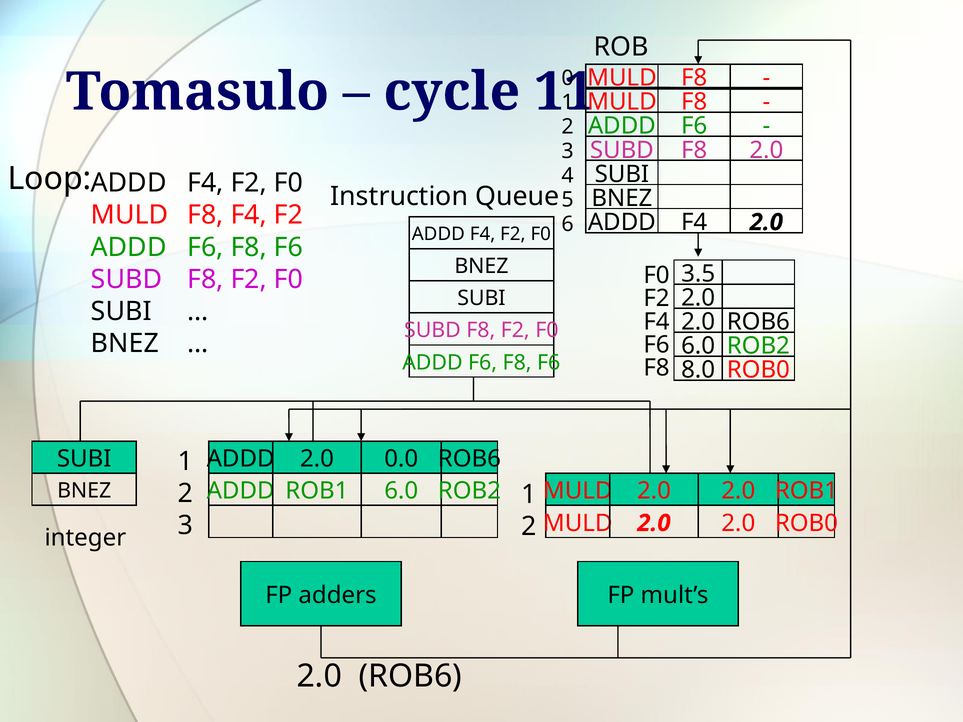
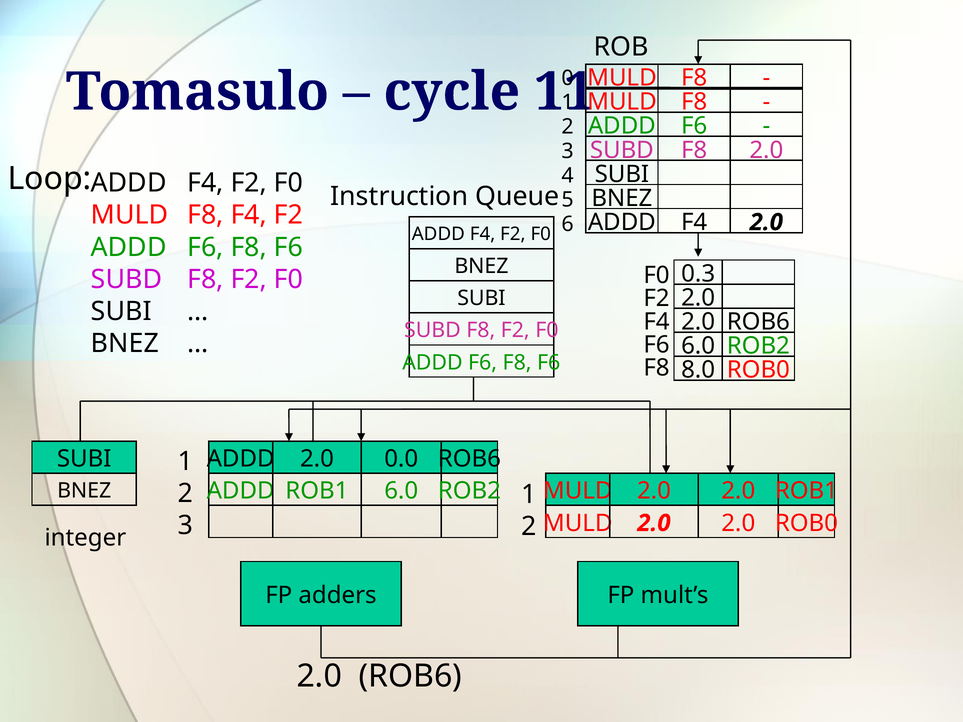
3.5: 3.5 -> 0.3 (698, 274)
